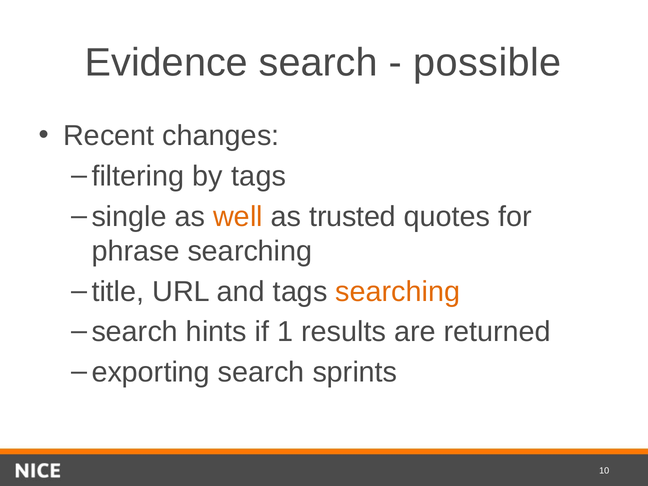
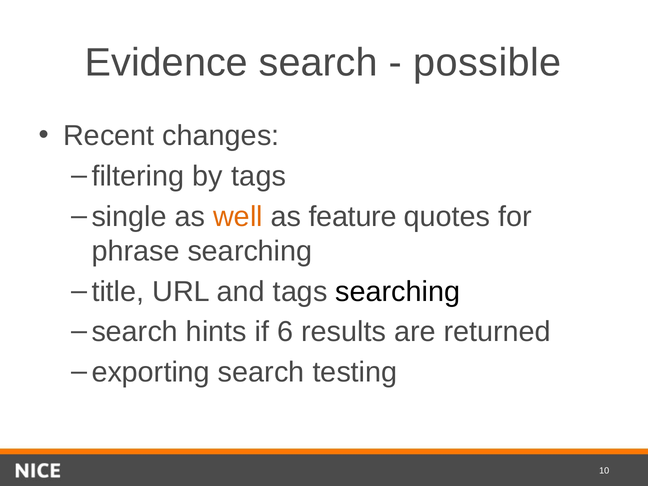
trusted: trusted -> feature (353, 217)
searching colour: orange -> black (398, 292)
1: 1 -> 6 (285, 332)
sprints: sprints -> testing (355, 372)
